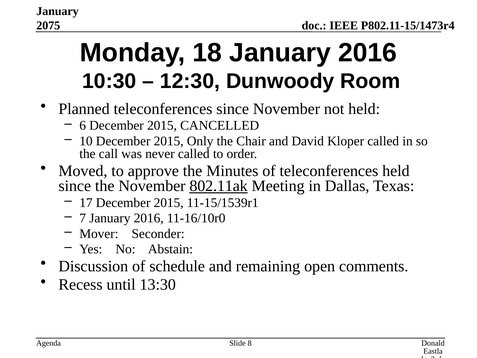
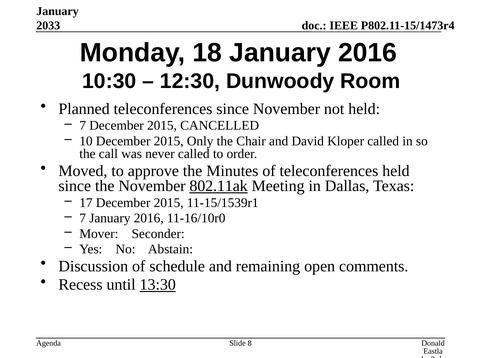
2075: 2075 -> 2033 (48, 25)
6: 6 -> 7 (83, 126)
13:30 underline: none -> present (158, 284)
